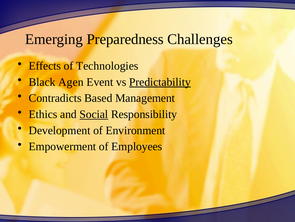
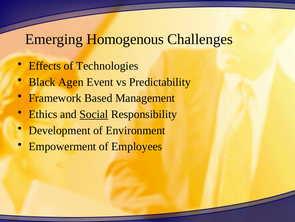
Preparedness: Preparedness -> Homogenous (125, 39)
Predictability underline: present -> none (160, 82)
Contradicts: Contradicts -> Framework (55, 98)
